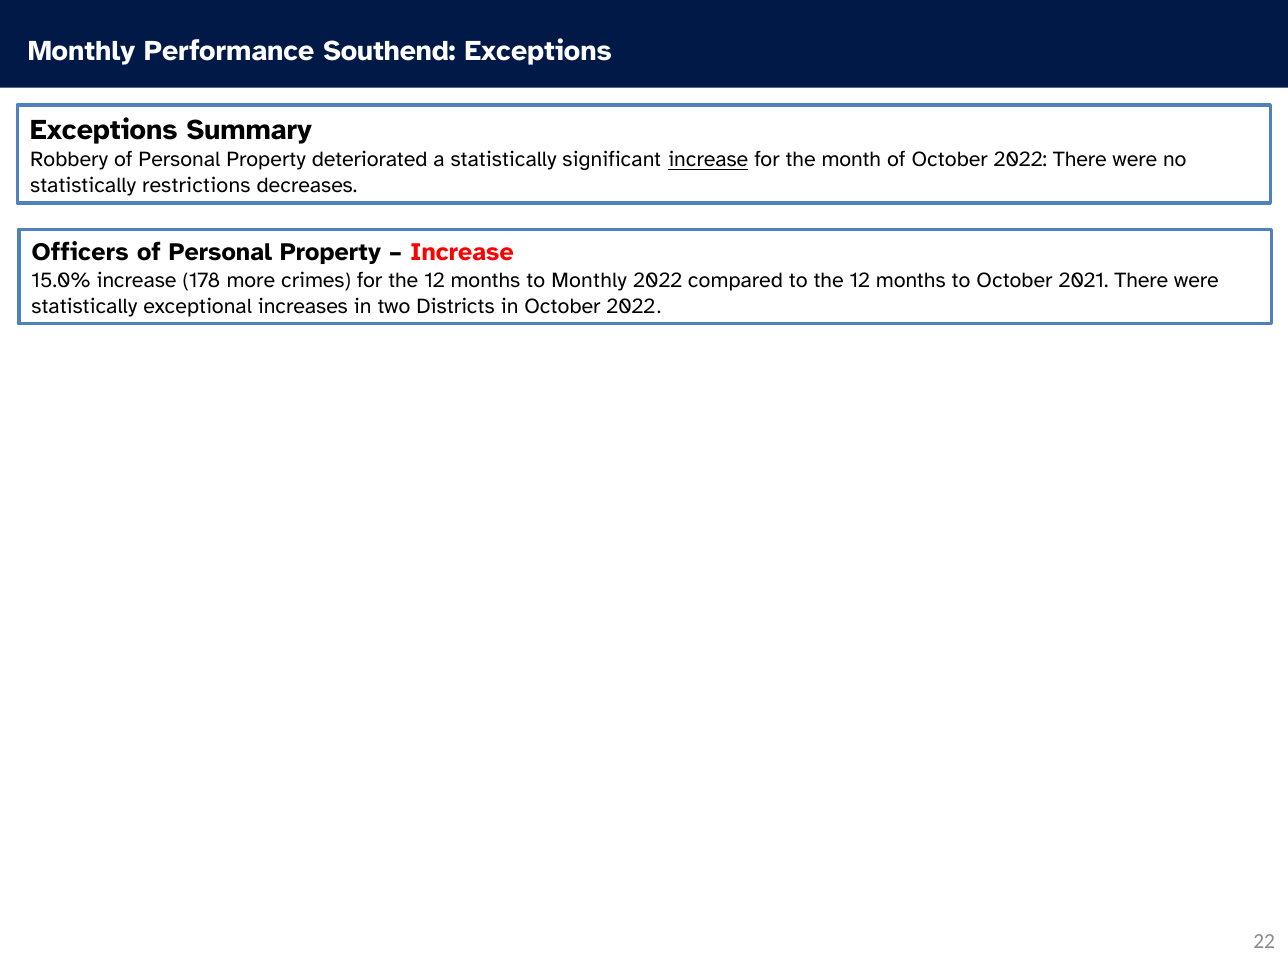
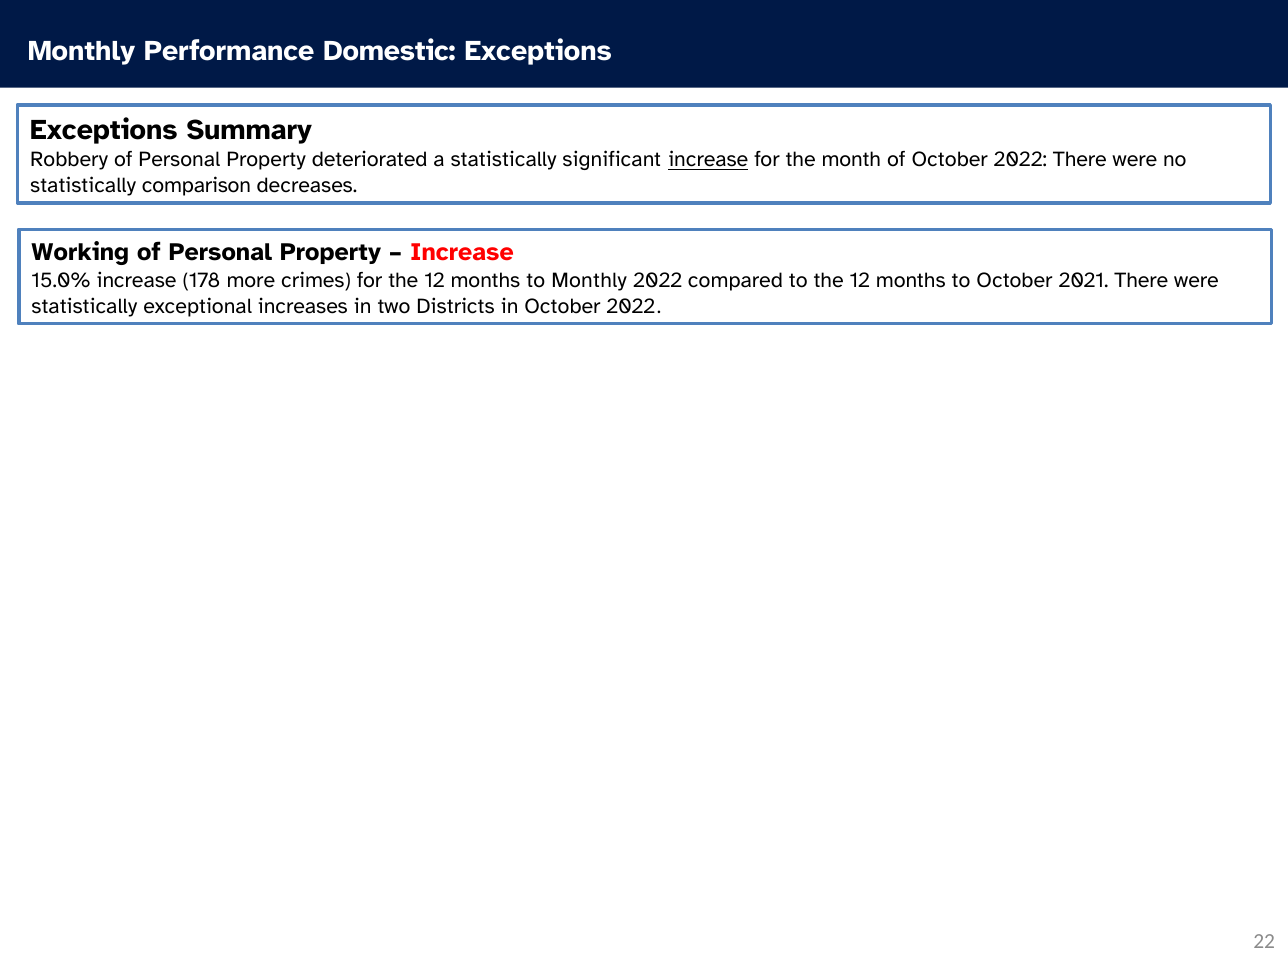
Southend: Southend -> Domestic (390, 51)
restrictions: restrictions -> comparison (196, 186)
Officers: Officers -> Working (80, 253)
